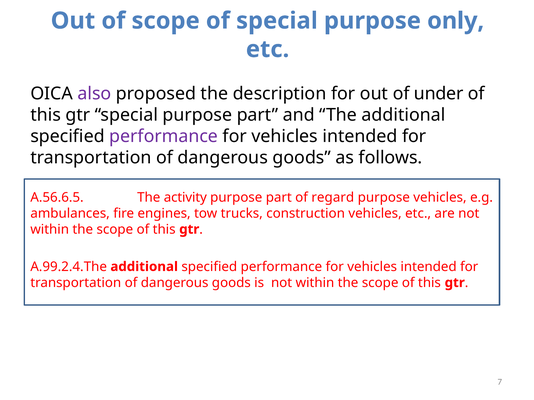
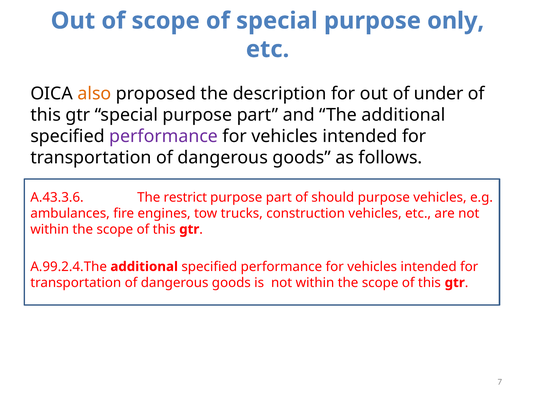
also colour: purple -> orange (94, 94)
A.56.6.5: A.56.6.5 -> A.43.3.6 (57, 198)
activity: activity -> restrict (185, 198)
regard: regard -> should (333, 198)
